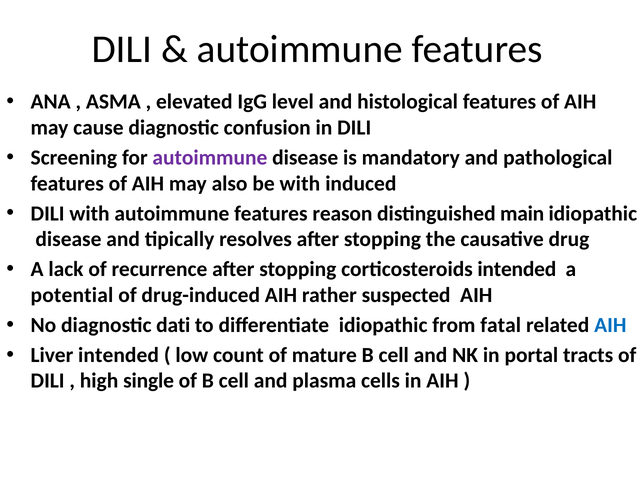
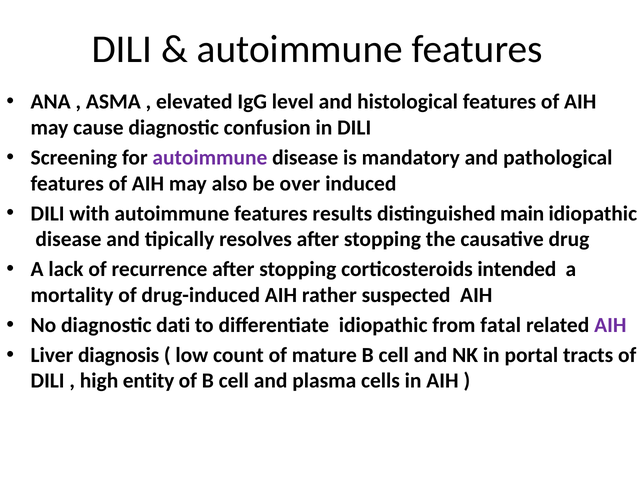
be with: with -> over (300, 183)
reason: reason -> results (342, 213)
potential: potential -> mortality (72, 295)
AIH colour: blue -> purple (610, 325)
Liver intended: intended -> diagnosis (119, 355)
single: single -> entity (149, 381)
